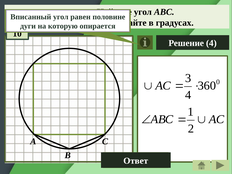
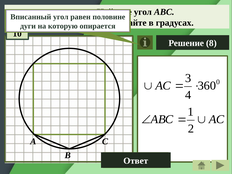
Решение 4: 4 -> 8 (211, 43)
